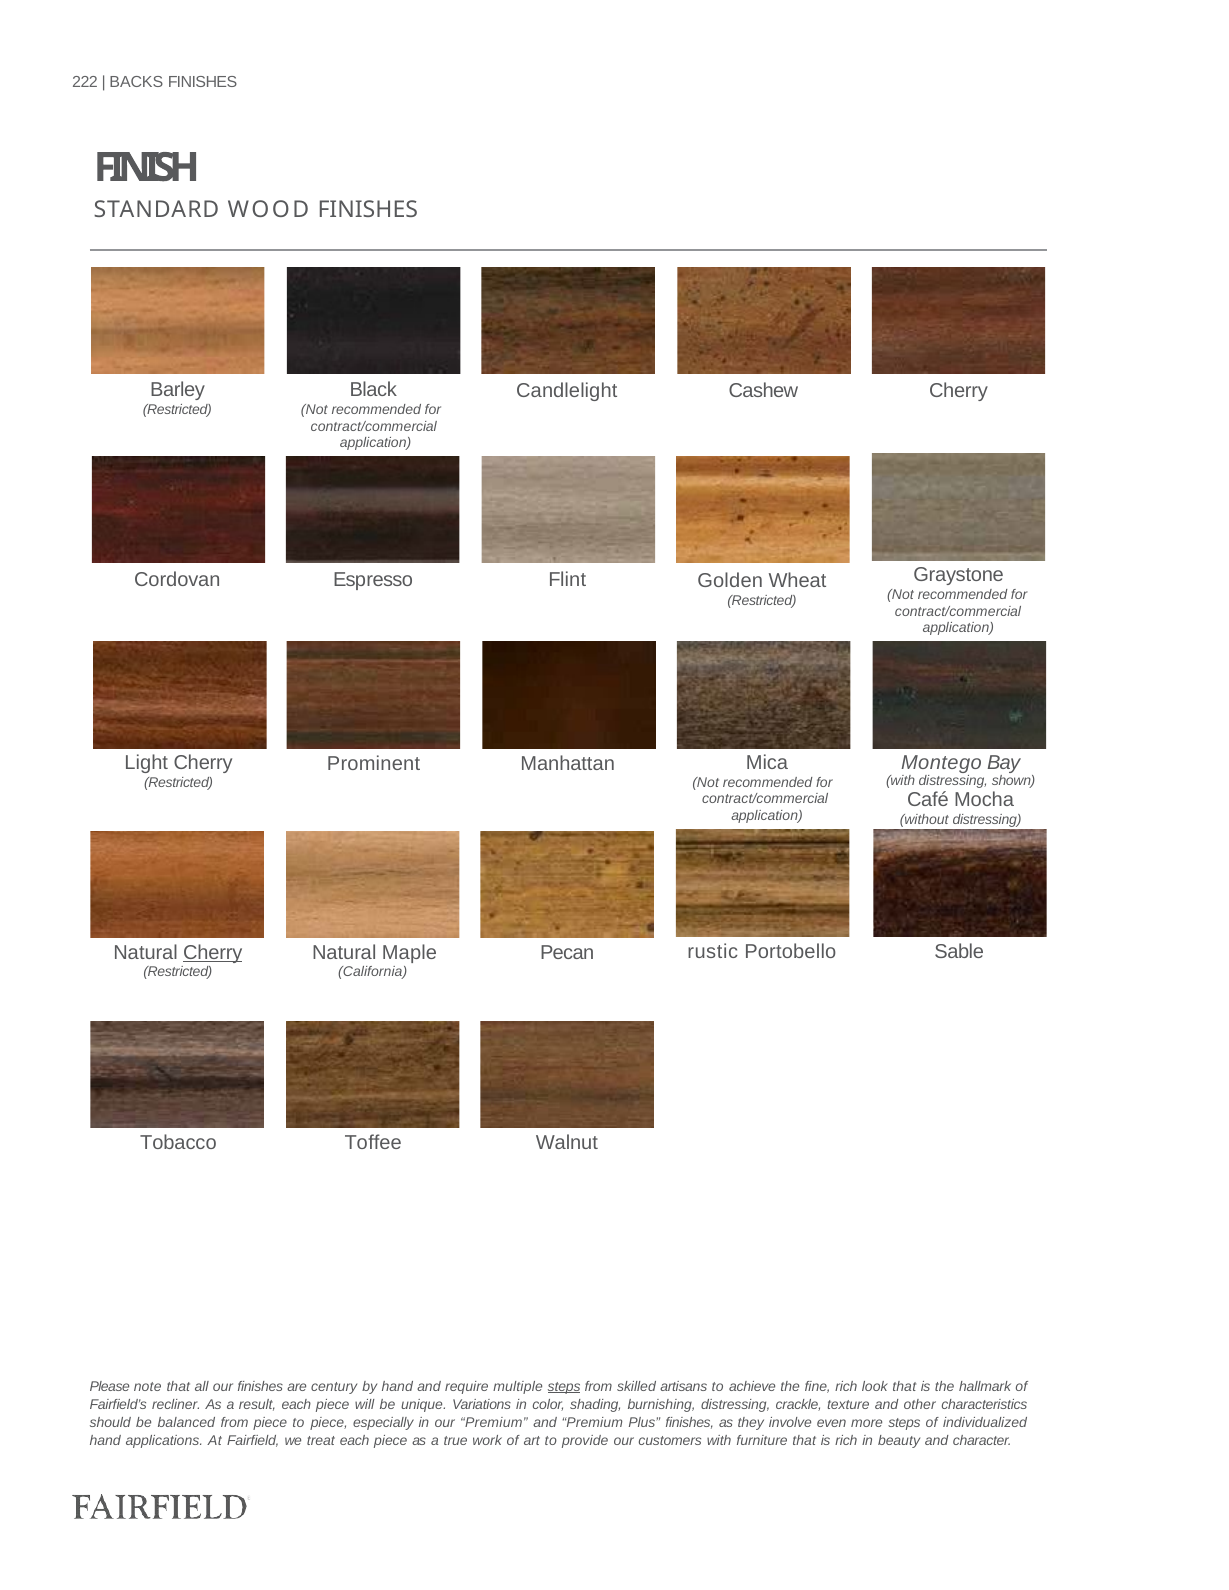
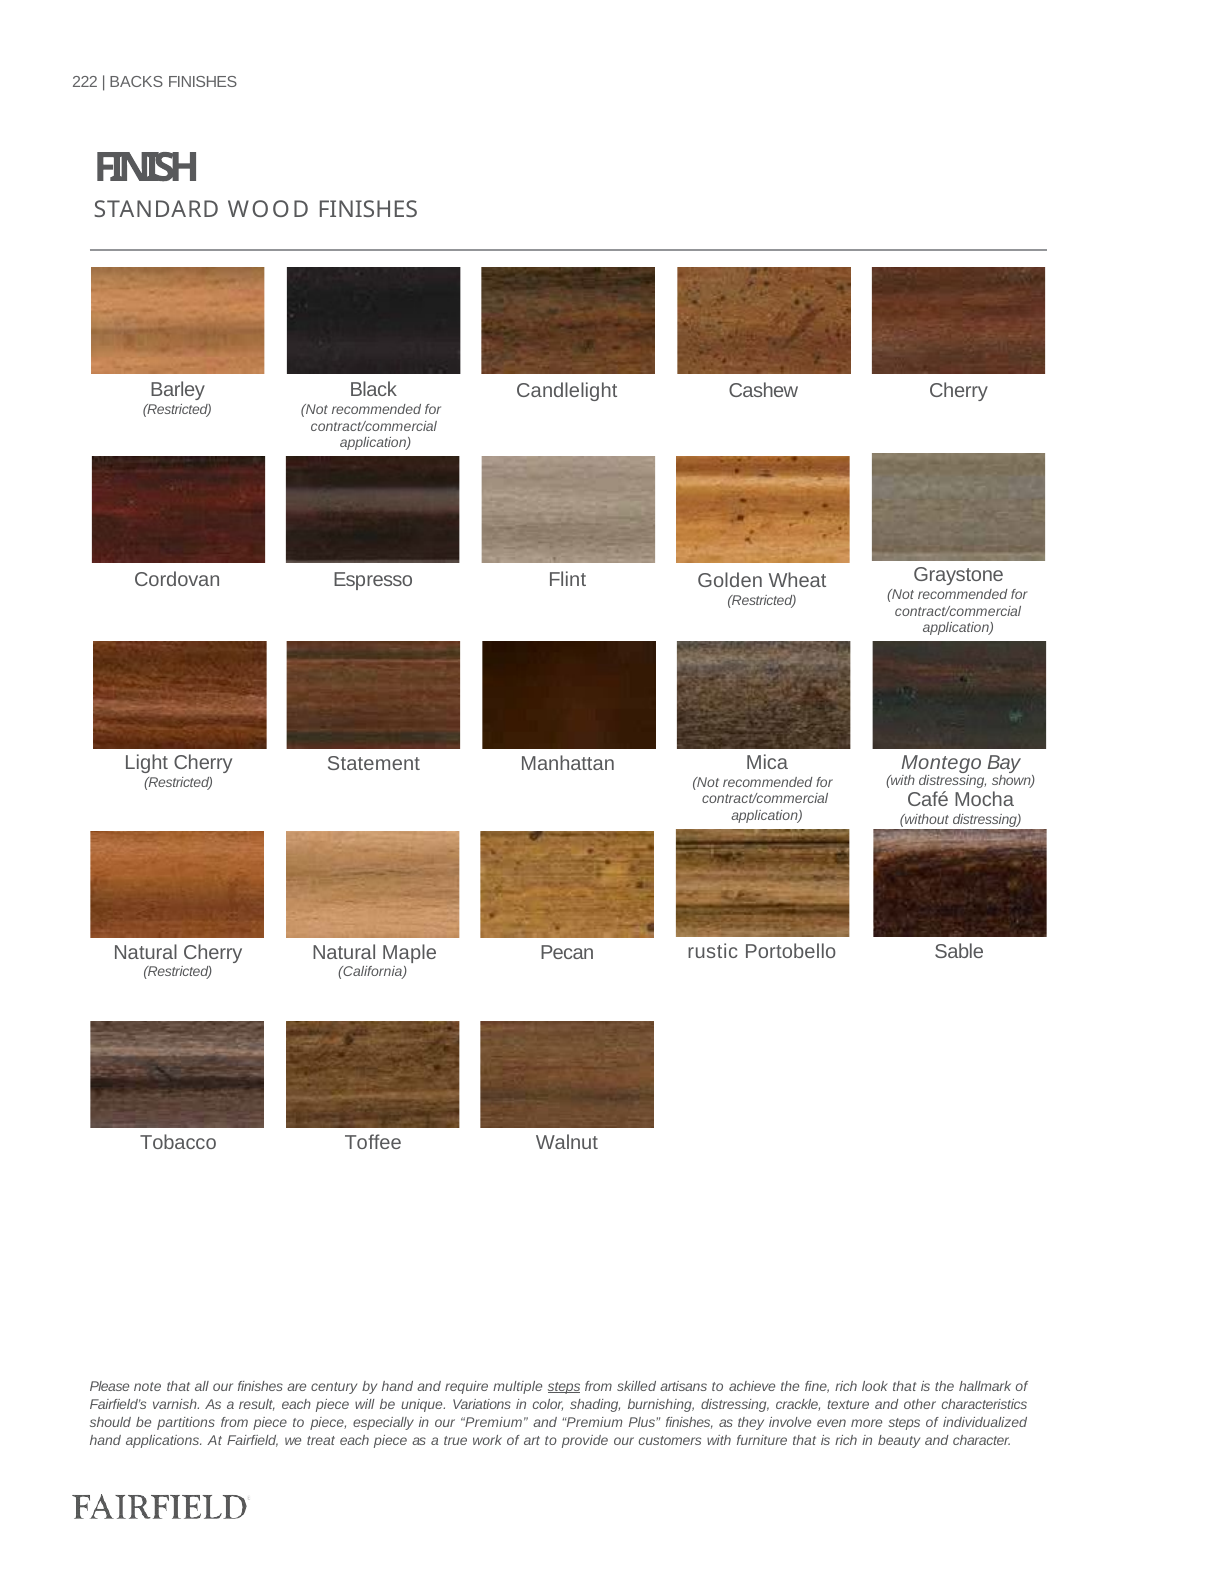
Prominent: Prominent -> Statement (374, 764)
Cherry underline: present -> none (213, 953)
recliner: recliner -> varnish (176, 1405)
balanced: balanced -> partitions (186, 1423)
